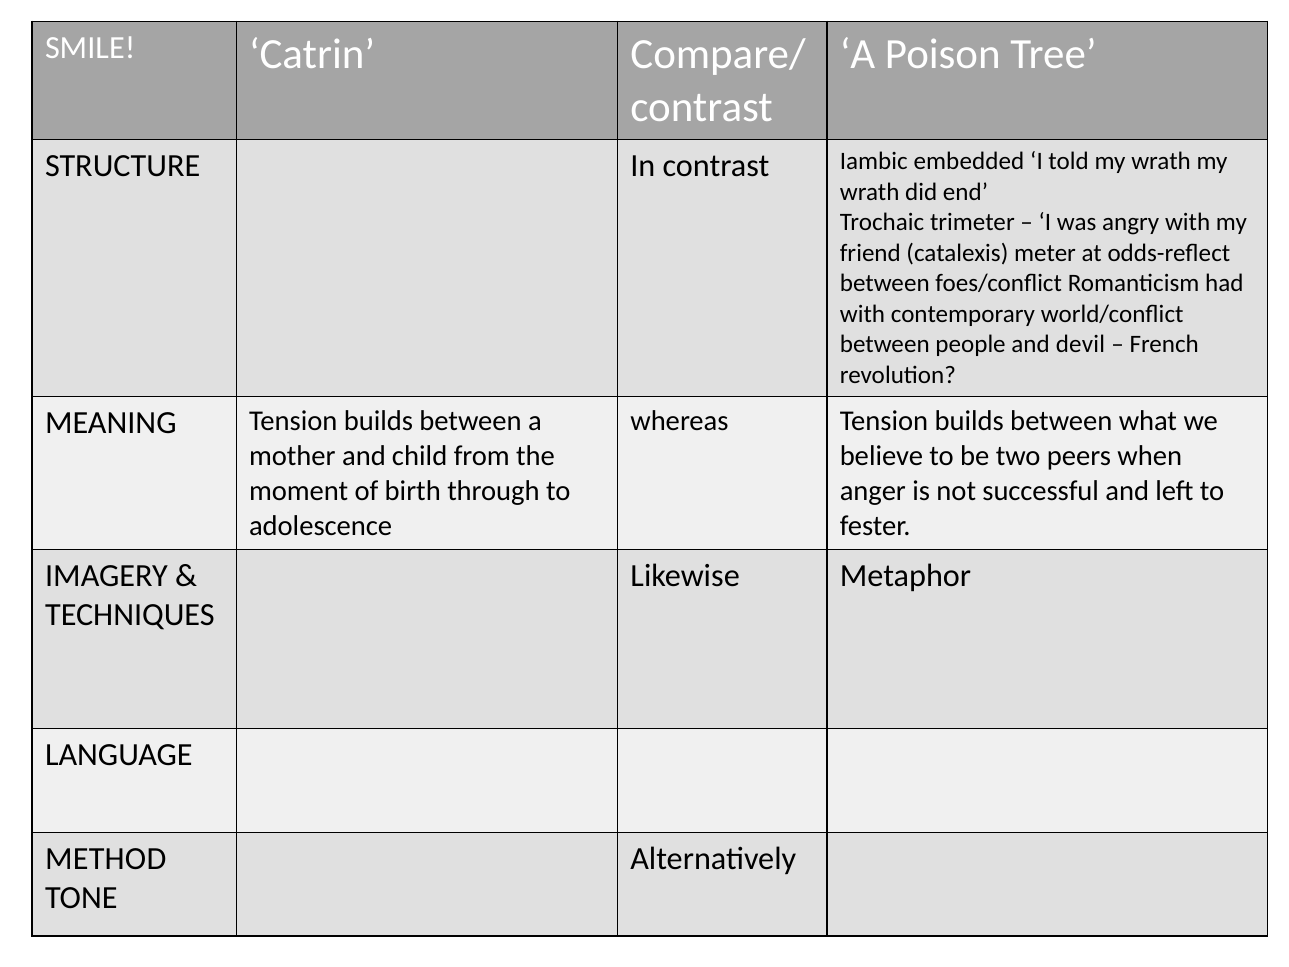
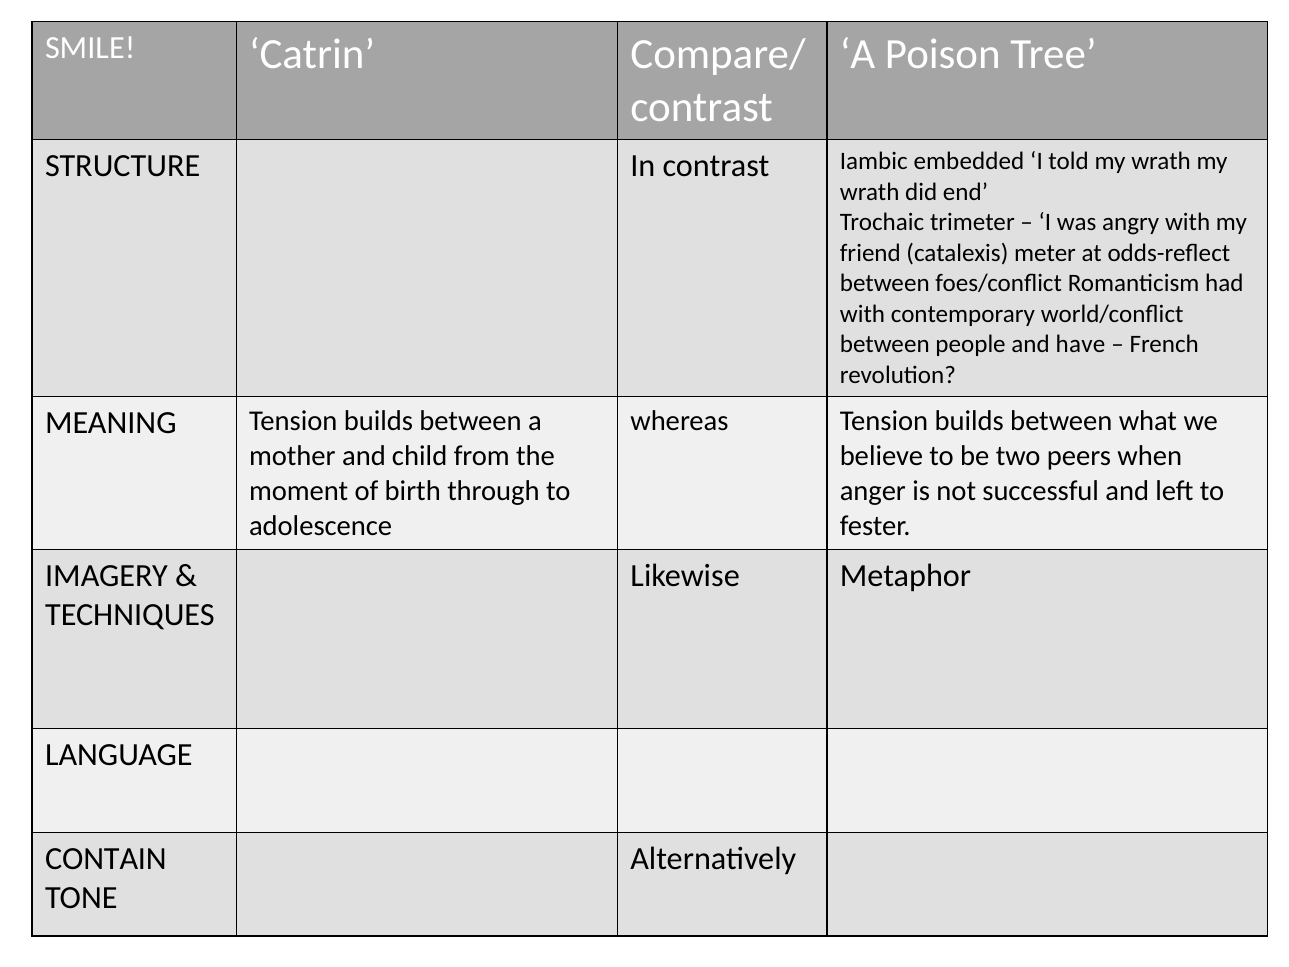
devil: devil -> have (1081, 344)
METHOD: METHOD -> CONTAIN (106, 859)
